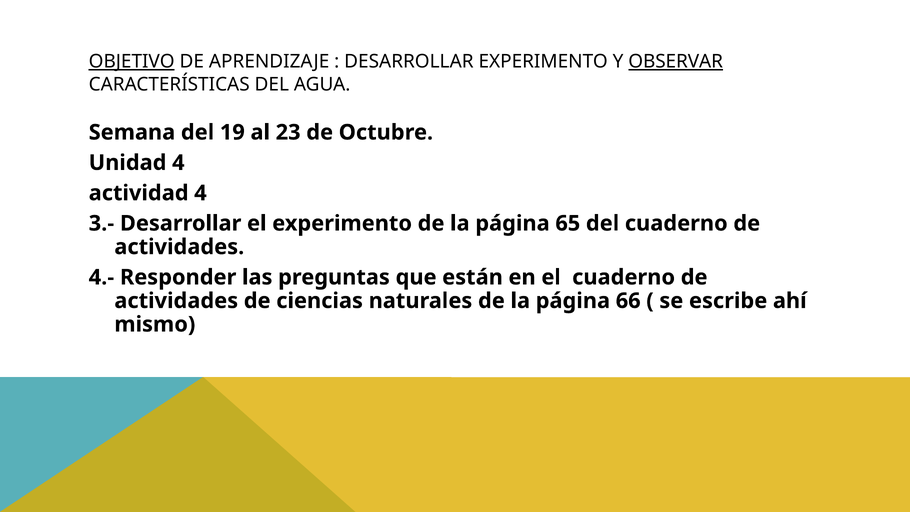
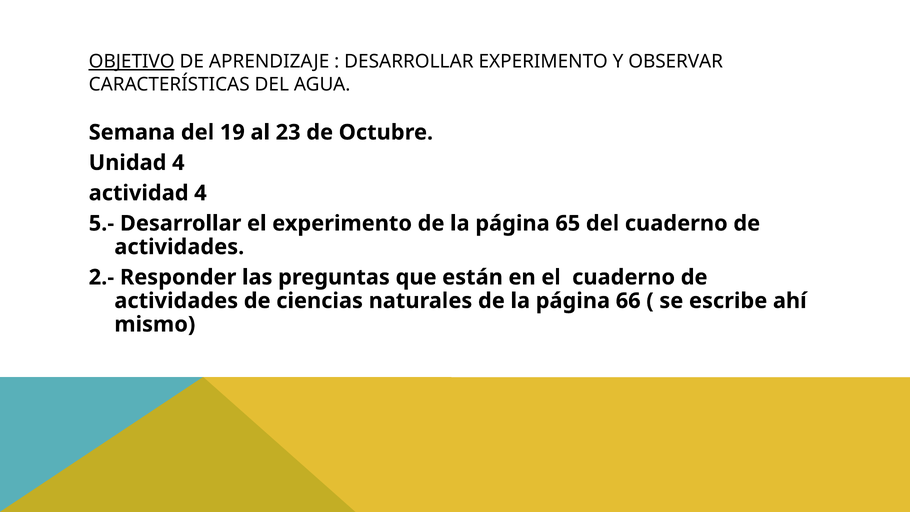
OBSERVAR underline: present -> none (676, 62)
3.-: 3.- -> 5.- (101, 223)
4.-: 4.- -> 2.- (101, 277)
